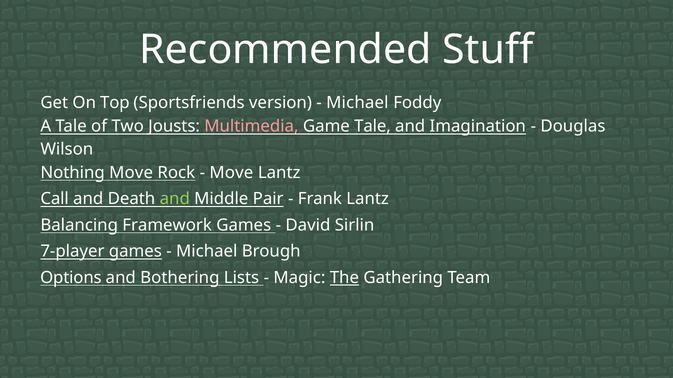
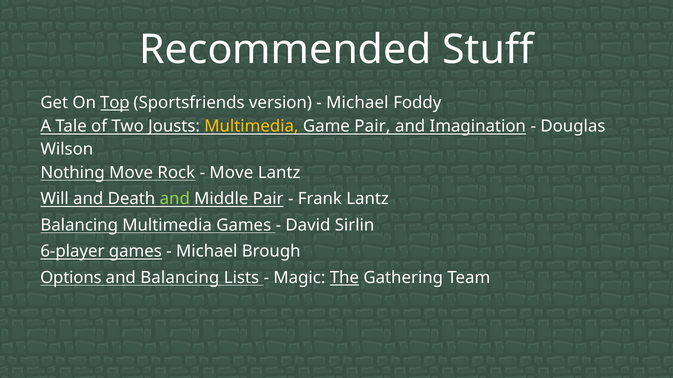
Top underline: none -> present (115, 103)
Multimedia colour: pink -> yellow (251, 127)
Game Tale: Tale -> Pair (372, 127)
Call: Call -> Will (55, 199)
Balancing Framework: Framework -> Multimedia (167, 225)
7-player: 7-player -> 6-player (72, 252)
and Bothering: Bothering -> Balancing (180, 278)
